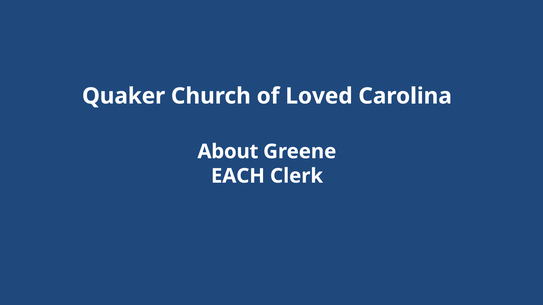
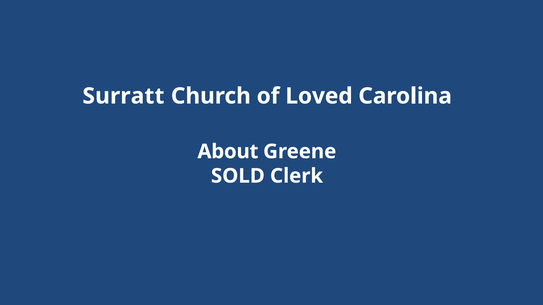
Quaker: Quaker -> Surratt (123, 96)
EACH: EACH -> SOLD (238, 176)
